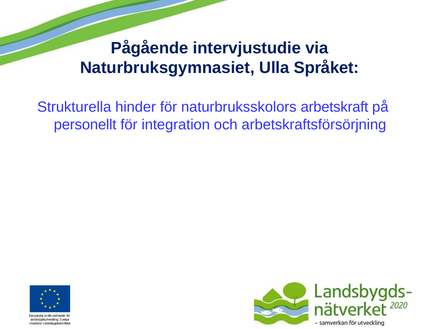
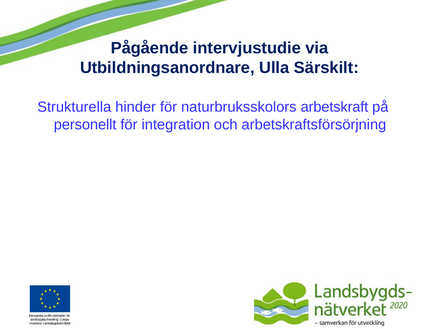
Naturbruksgymnasiet: Naturbruksgymnasiet -> Utbildningsanordnare (167, 68)
Språket: Språket -> Särskilt (326, 68)
